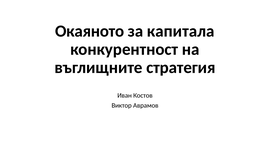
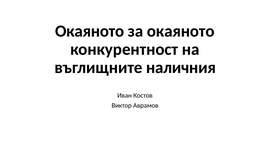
за капитала: капитала -> окаяното (181, 31)
стратегия: стратегия -> наличния (181, 67)
